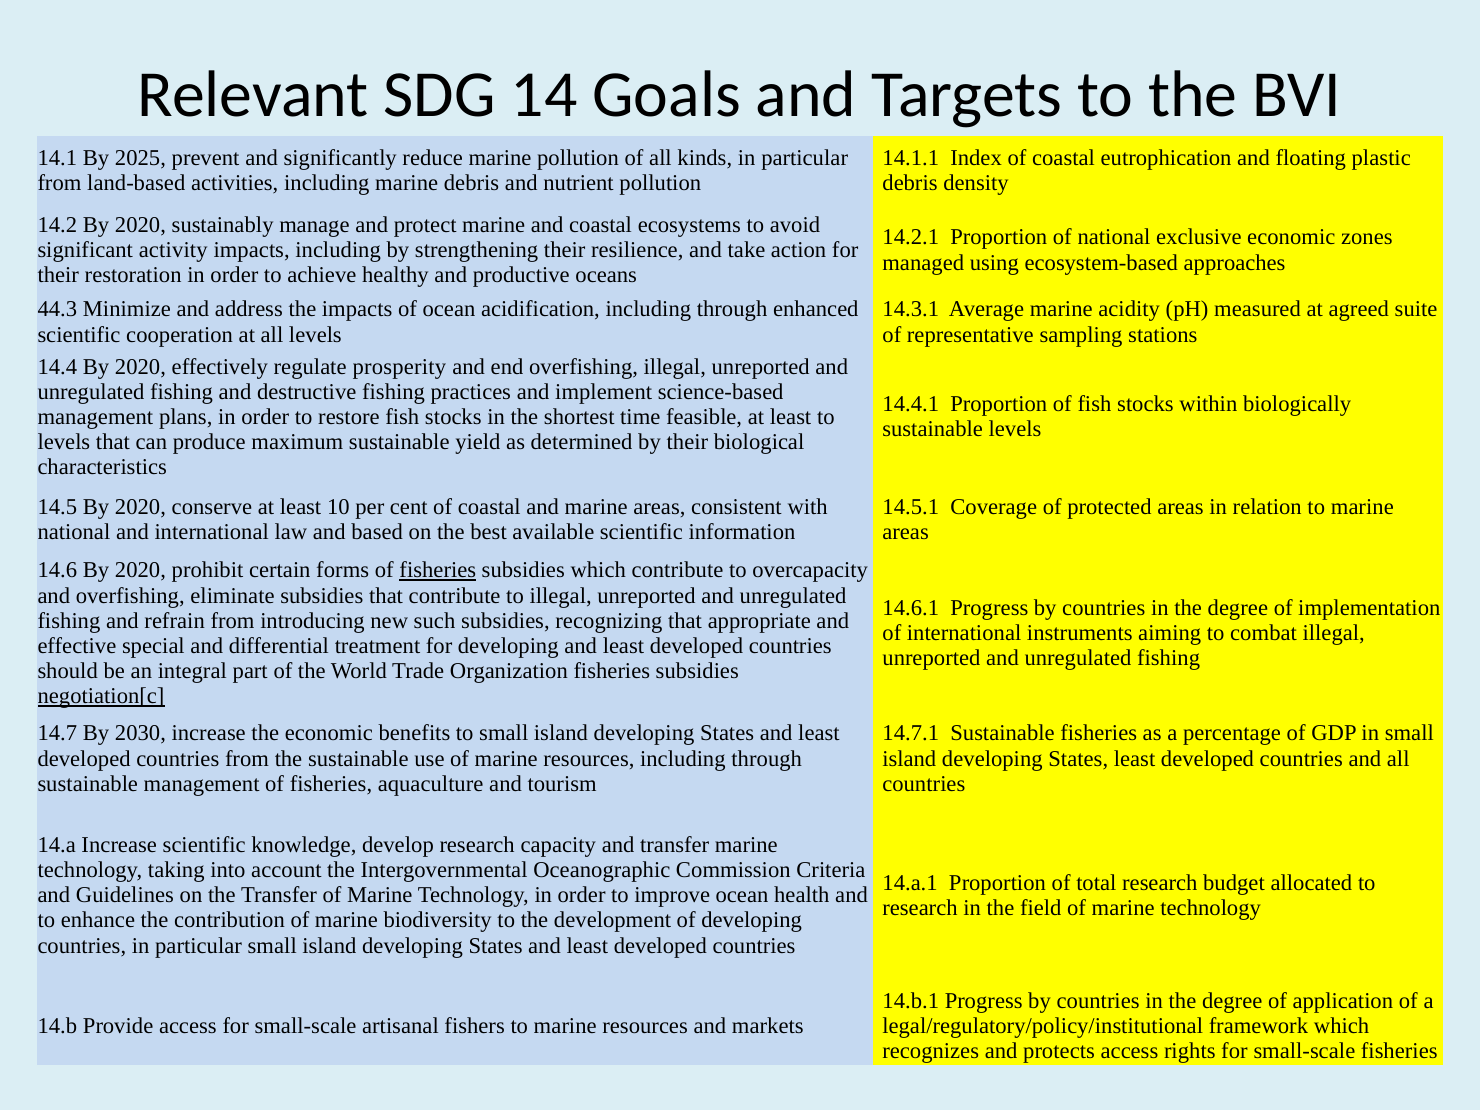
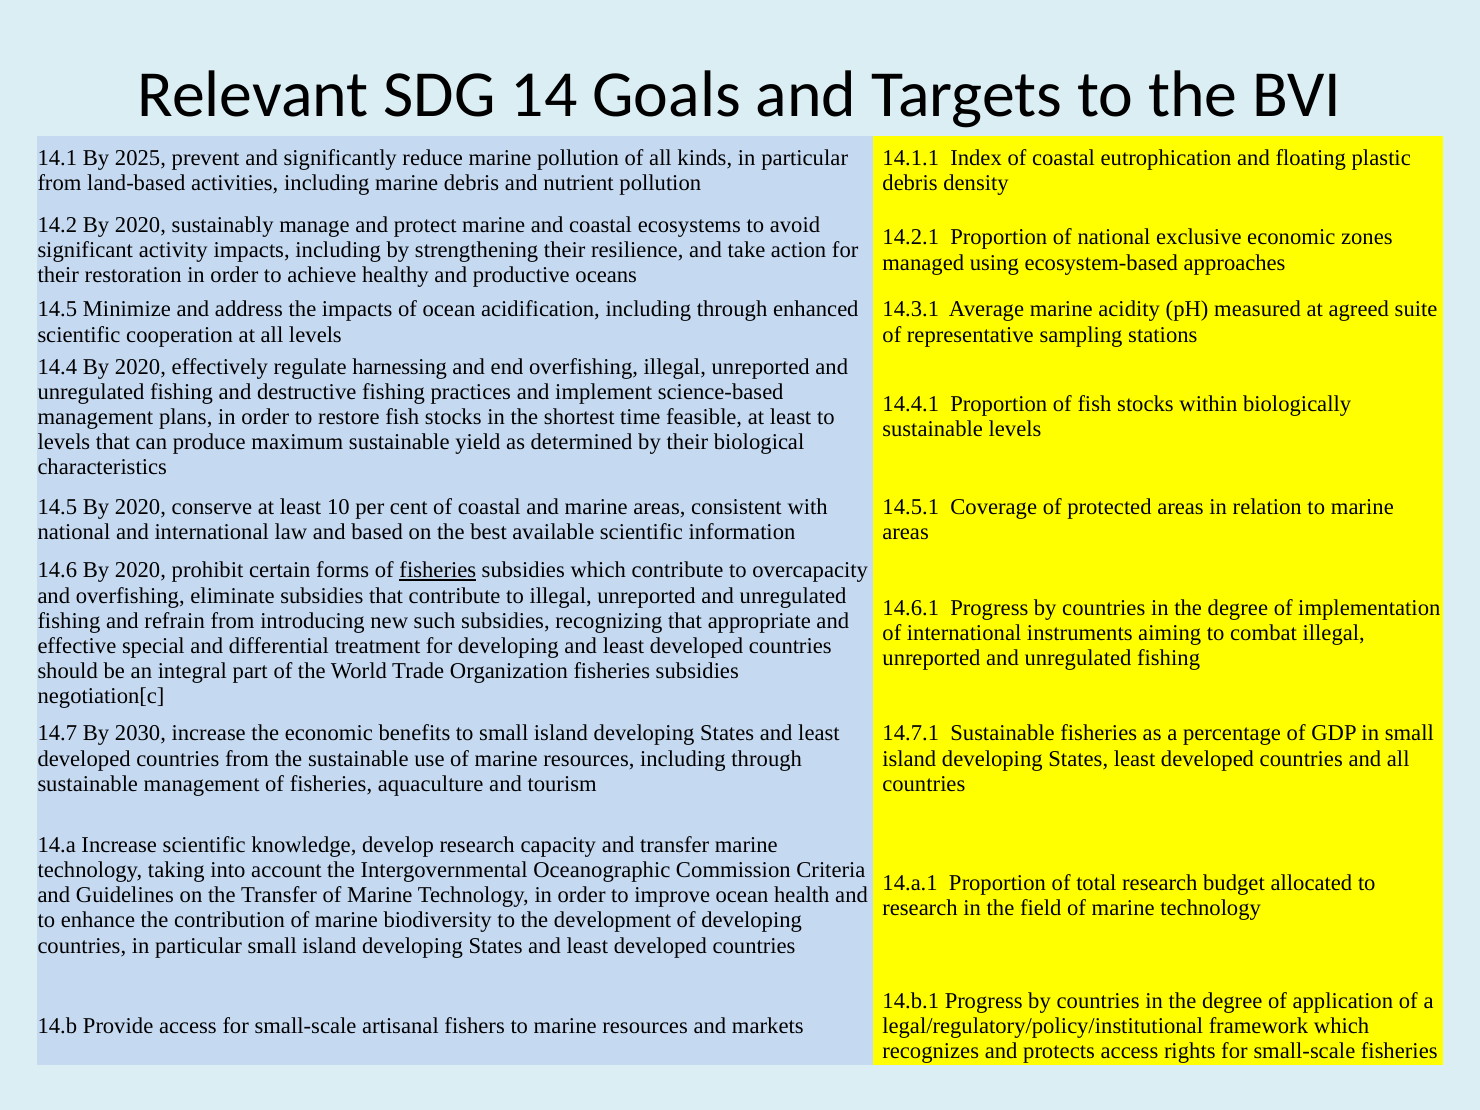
44.3: 44.3 -> 14.5 (57, 309)
prosperity: prosperity -> harnessing (400, 367)
negotiation[c underline: present -> none (101, 696)
